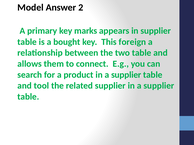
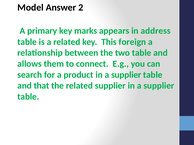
in supplier: supplier -> address (156, 31)
a bought: bought -> related (67, 42)
tool: tool -> that (41, 86)
